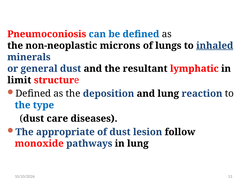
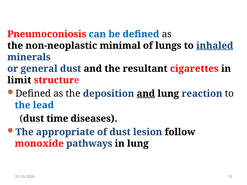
microns: microns -> minimal (120, 46)
lymphatic: lymphatic -> cigarettes (194, 69)
and underline: none -> present (146, 94)
type: type -> lead (43, 105)
care: care -> time (57, 119)
